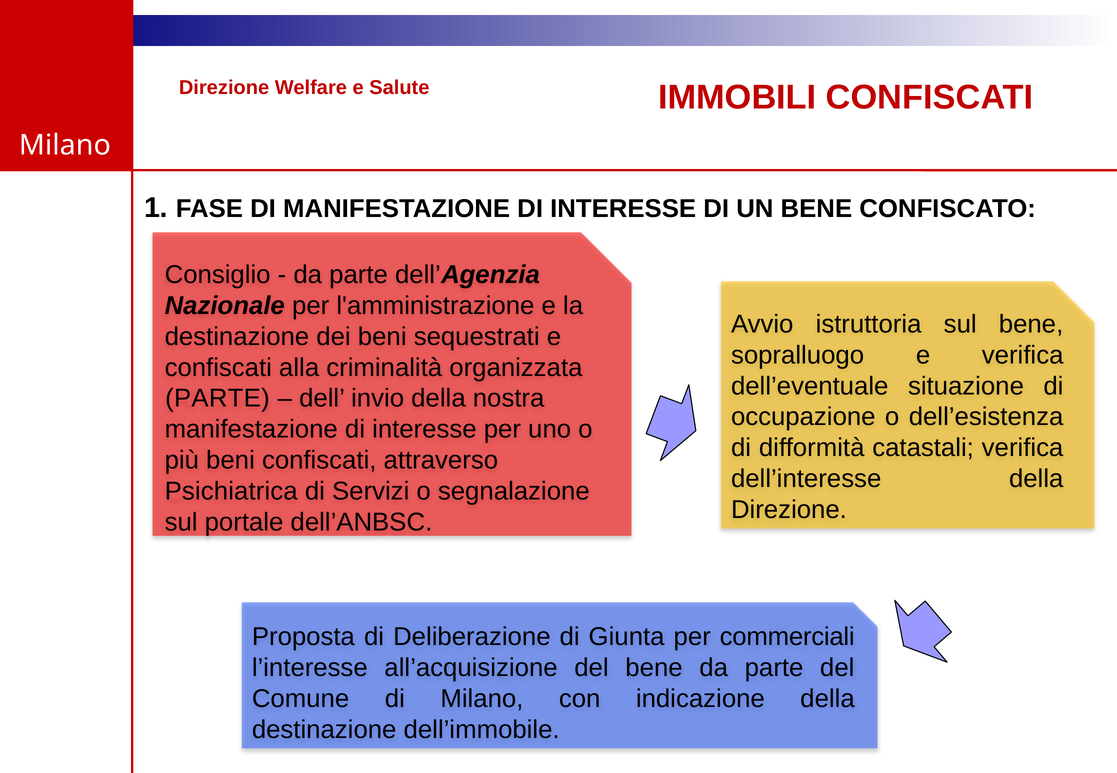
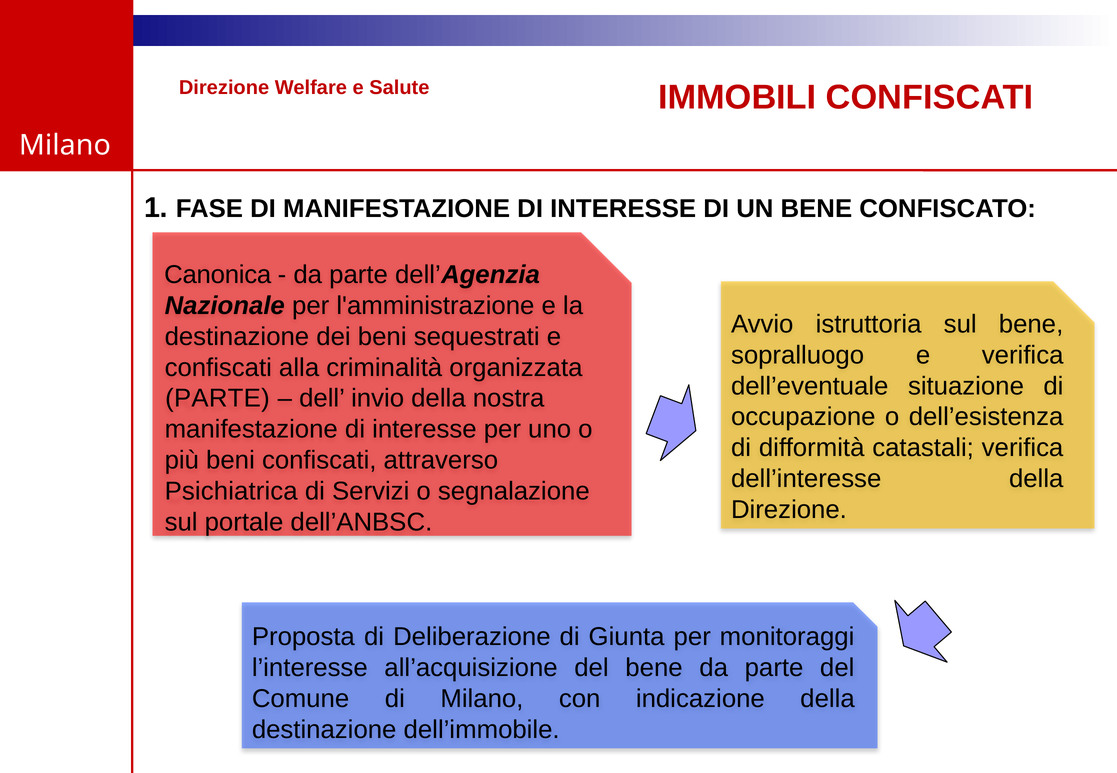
Consiglio: Consiglio -> Canonica (218, 275)
commerciali: commerciali -> monitoraggi (787, 637)
